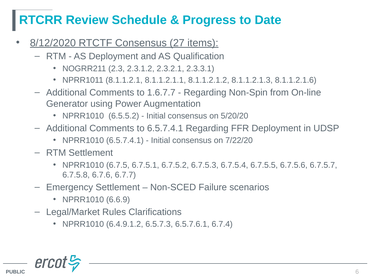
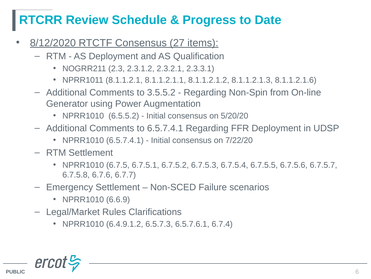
1.6.7.7: 1.6.7.7 -> 3.5.5.2 (161, 92)
